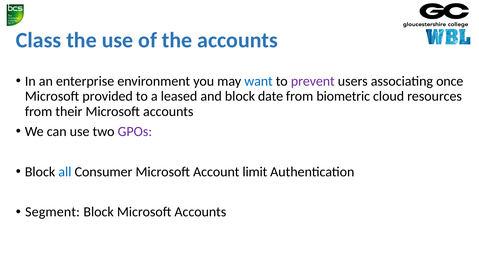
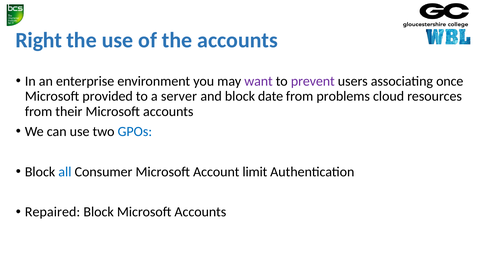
Class: Class -> Right (39, 40)
want colour: blue -> purple (259, 81)
leased: leased -> server (179, 96)
biometric: biometric -> problems (343, 96)
GPOs colour: purple -> blue (135, 131)
Segment: Segment -> Repaired (53, 212)
